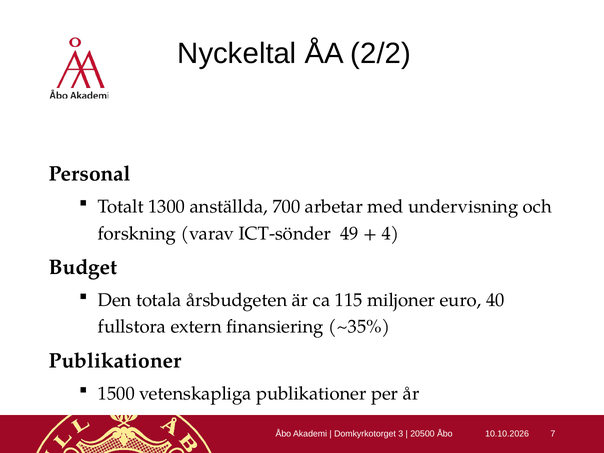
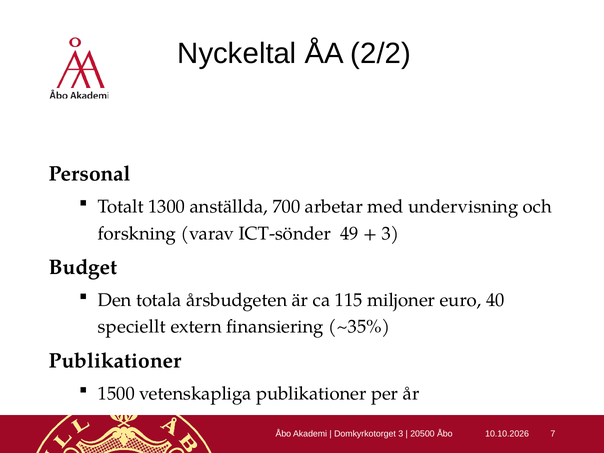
4: 4 -> 3 (391, 233)
fullstora: fullstora -> speciellt (132, 327)
